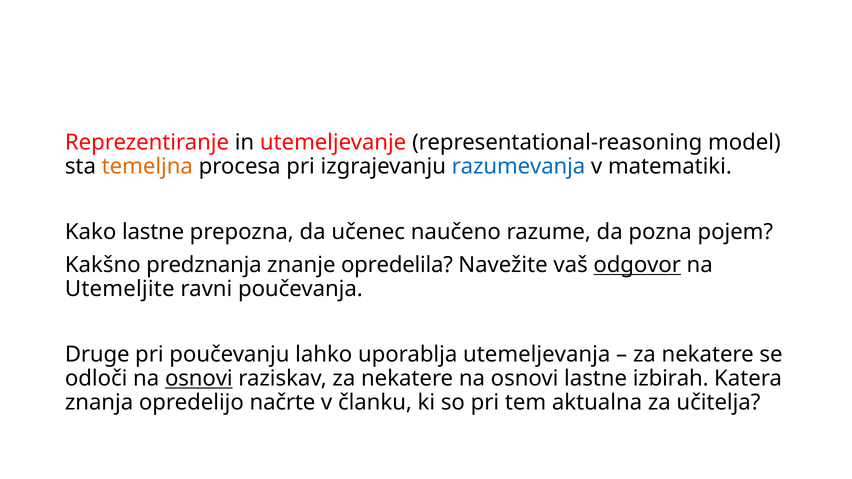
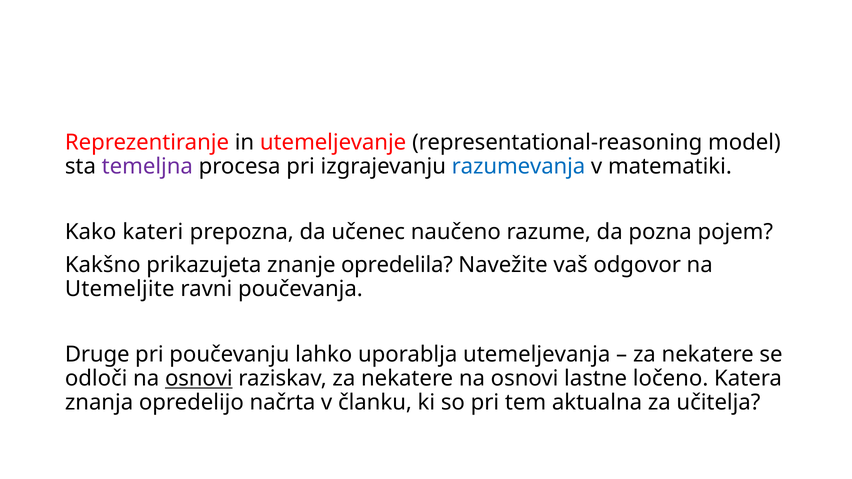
temeljna colour: orange -> purple (147, 167)
Kako lastne: lastne -> kateri (153, 232)
predznanja: predznanja -> prikazujeta (204, 265)
odgovor underline: present -> none (637, 265)
izbirah: izbirah -> ločeno (671, 379)
načrte: načrte -> načrta (282, 403)
